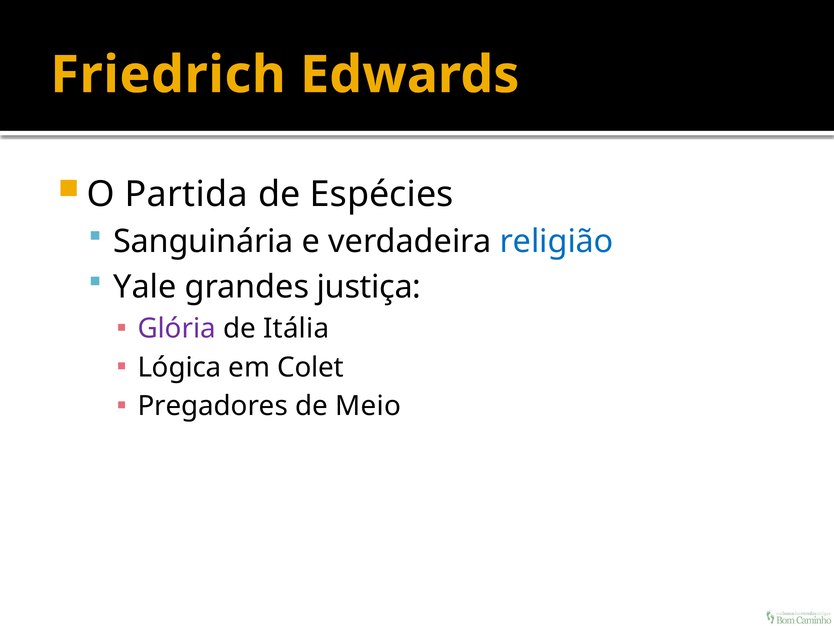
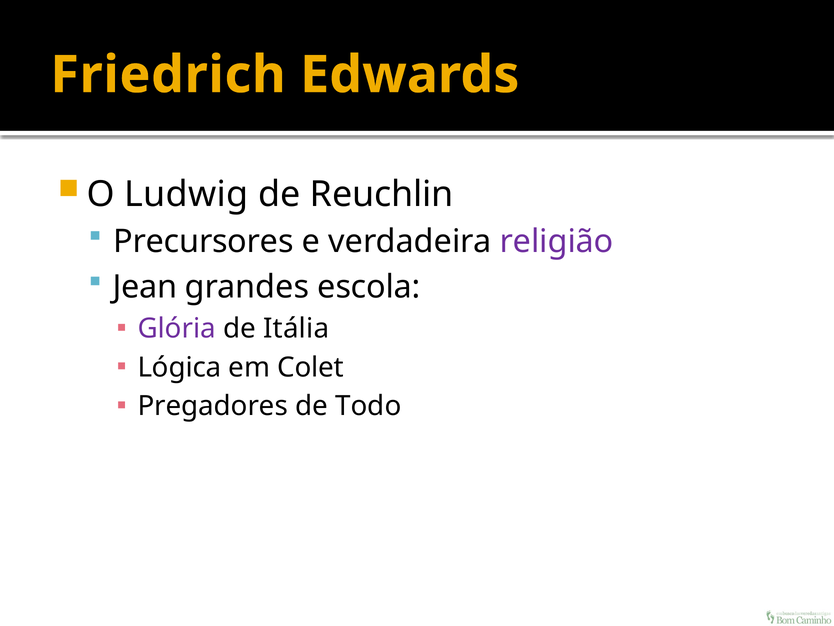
Partida: Partida -> Ludwig (186, 194)
Espécies: Espécies -> Reuchlin (382, 194)
Sanguinária: Sanguinária -> Precursores (203, 241)
religião colour: blue -> purple (557, 241)
Yale: Yale -> Jean (145, 287)
justiça: justiça -> escola (369, 287)
Meio: Meio -> Todo (368, 406)
